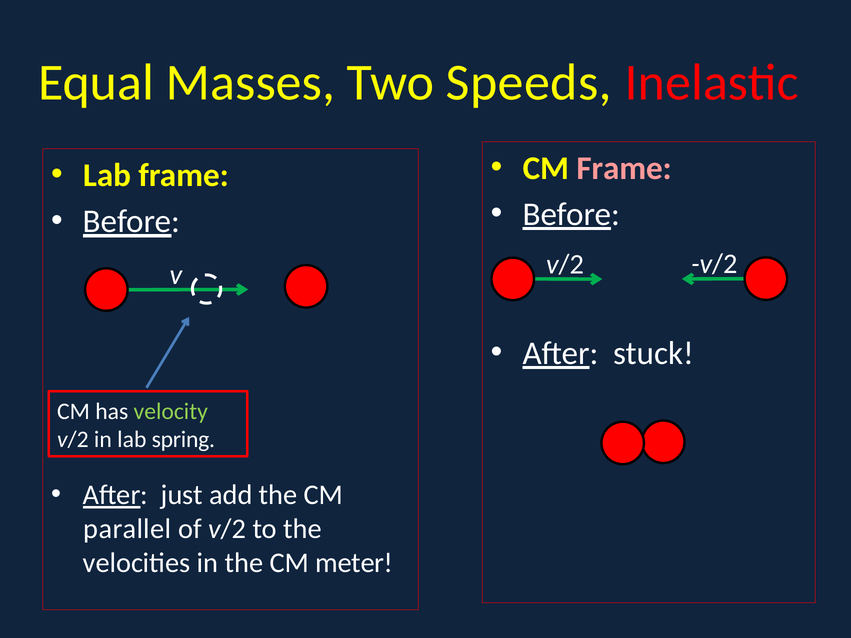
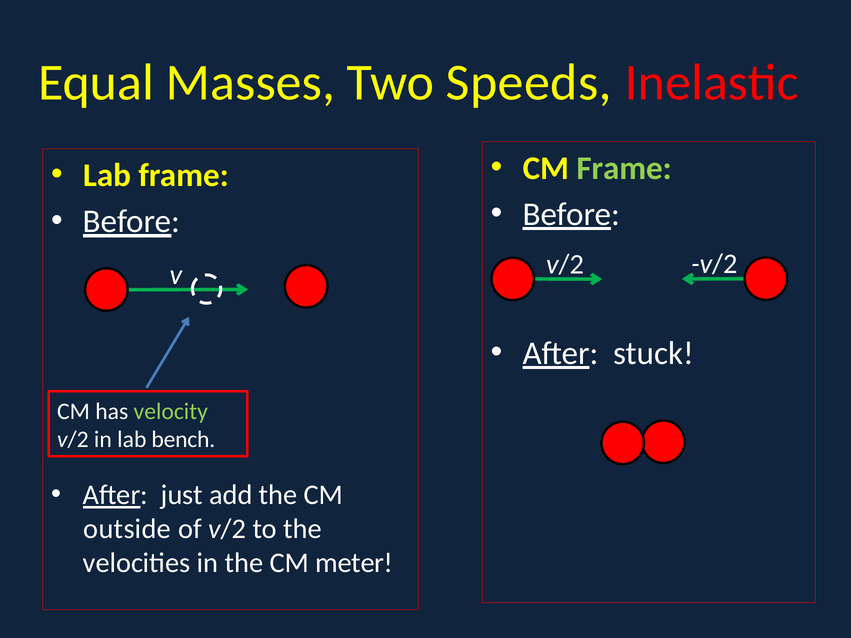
Frame colour: pink -> light green (624, 168)
spring: spring -> bench (183, 440)
parallel: parallel -> outside (127, 529)
